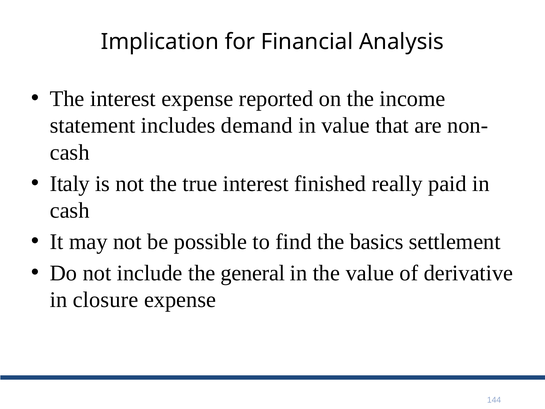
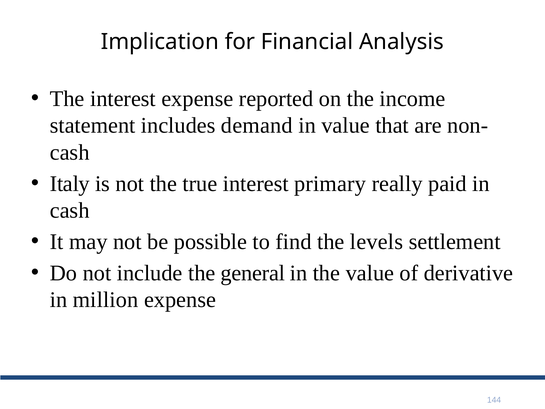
finished: finished -> primary (330, 184)
basics: basics -> levels (376, 242)
closure: closure -> million (106, 300)
